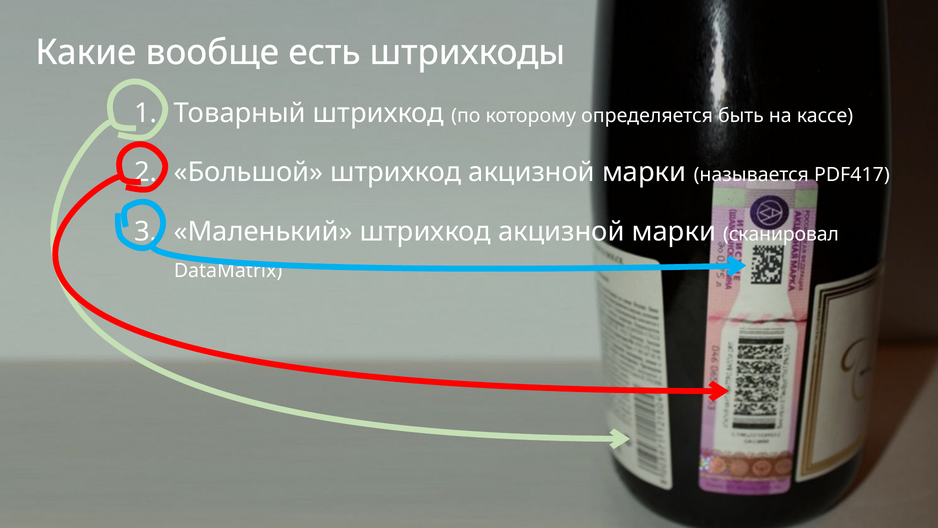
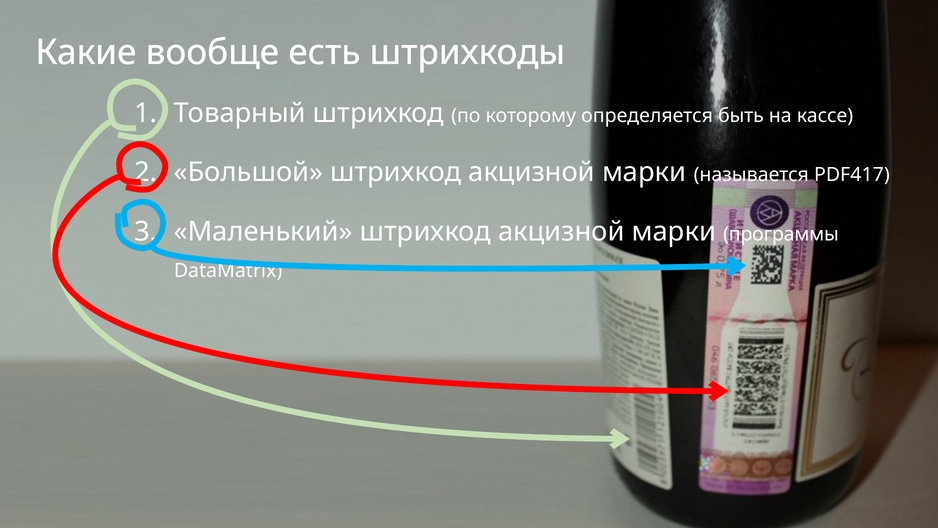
сканировал: сканировал -> программы (781, 234)
